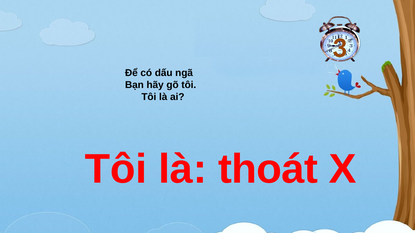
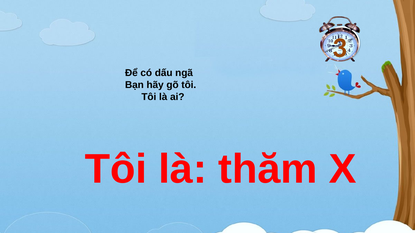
thoát: thoát -> thăm (268, 169)
